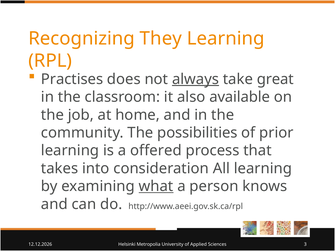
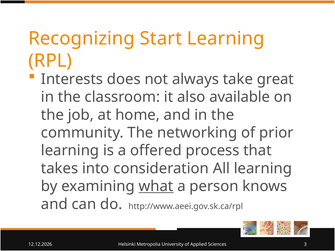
They: They -> Start (161, 39)
Practises: Practises -> Interests (72, 79)
always underline: present -> none (196, 79)
possibilities: possibilities -> networking (197, 133)
